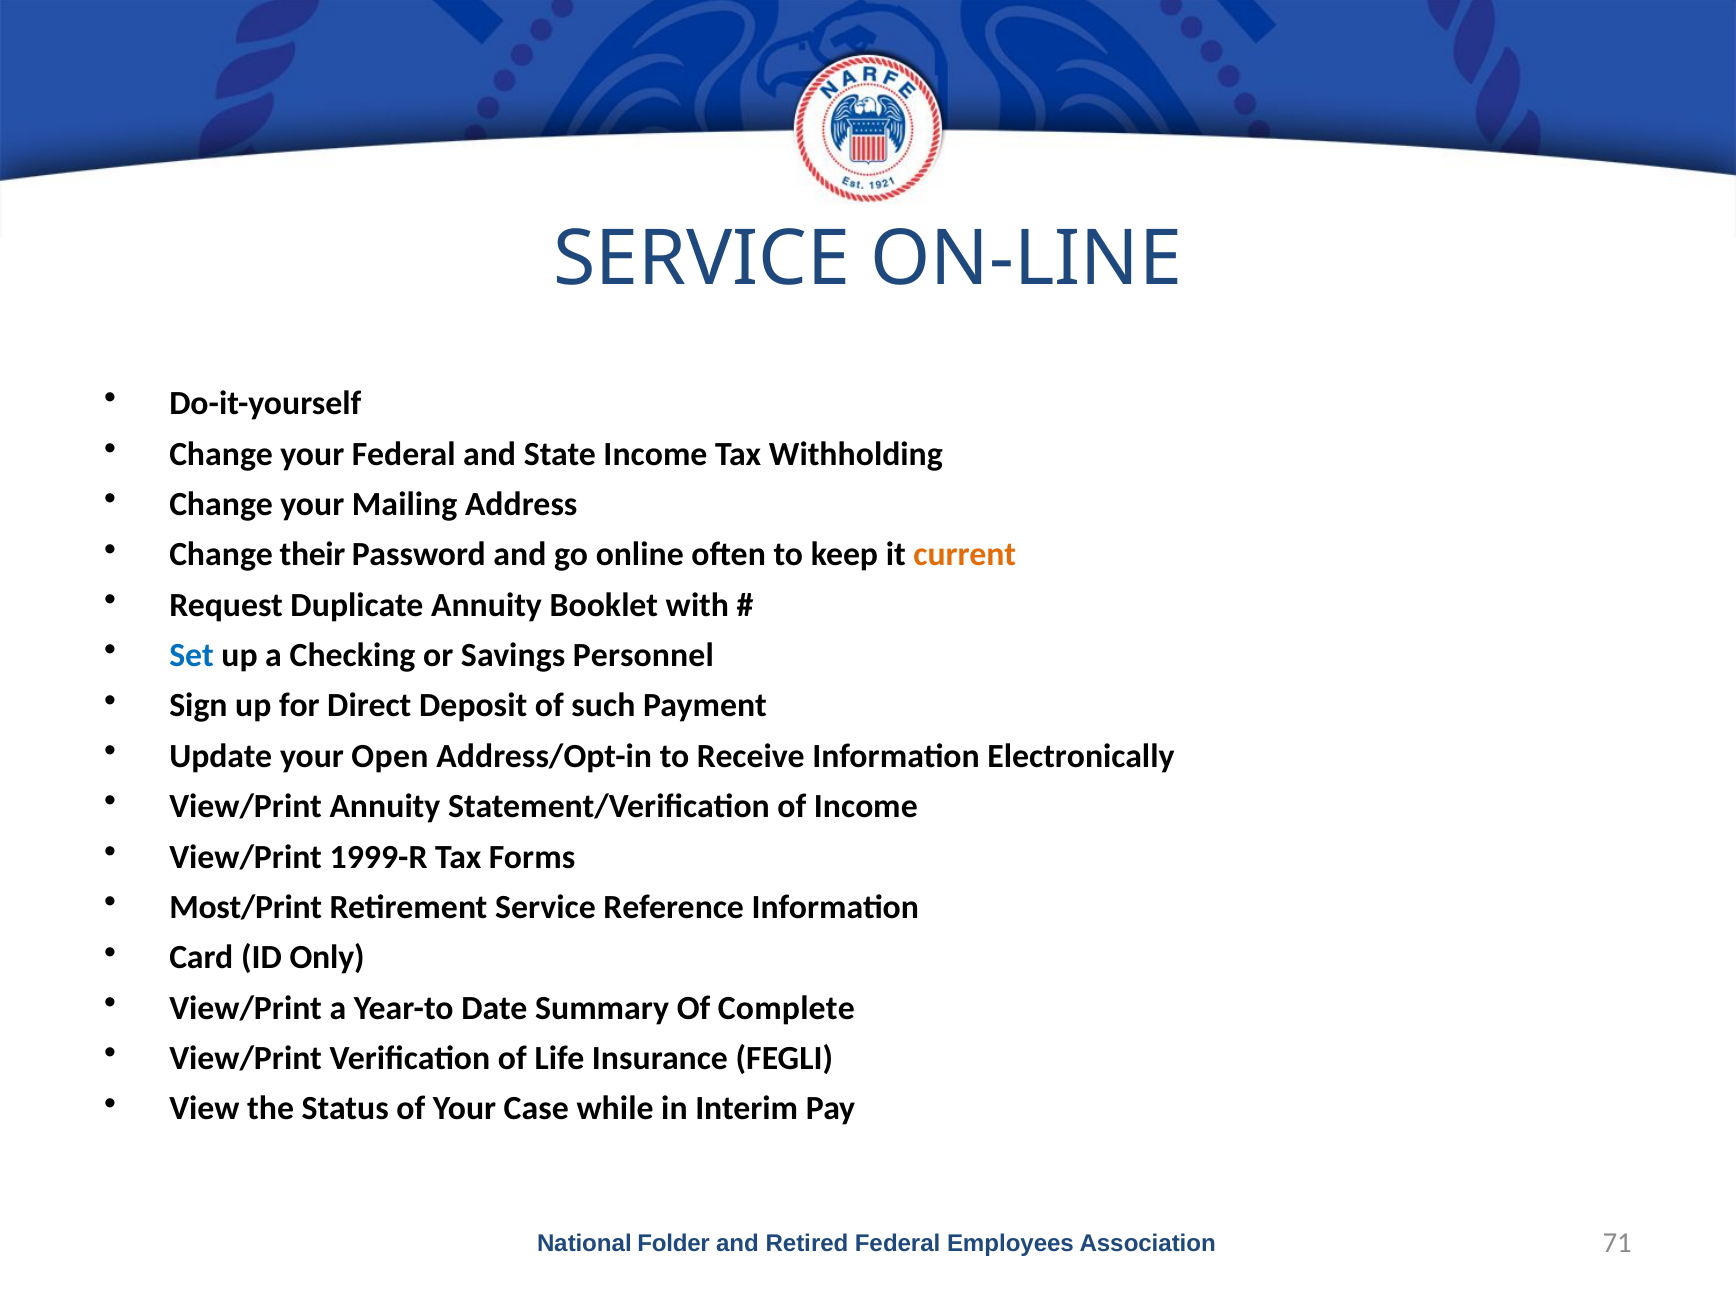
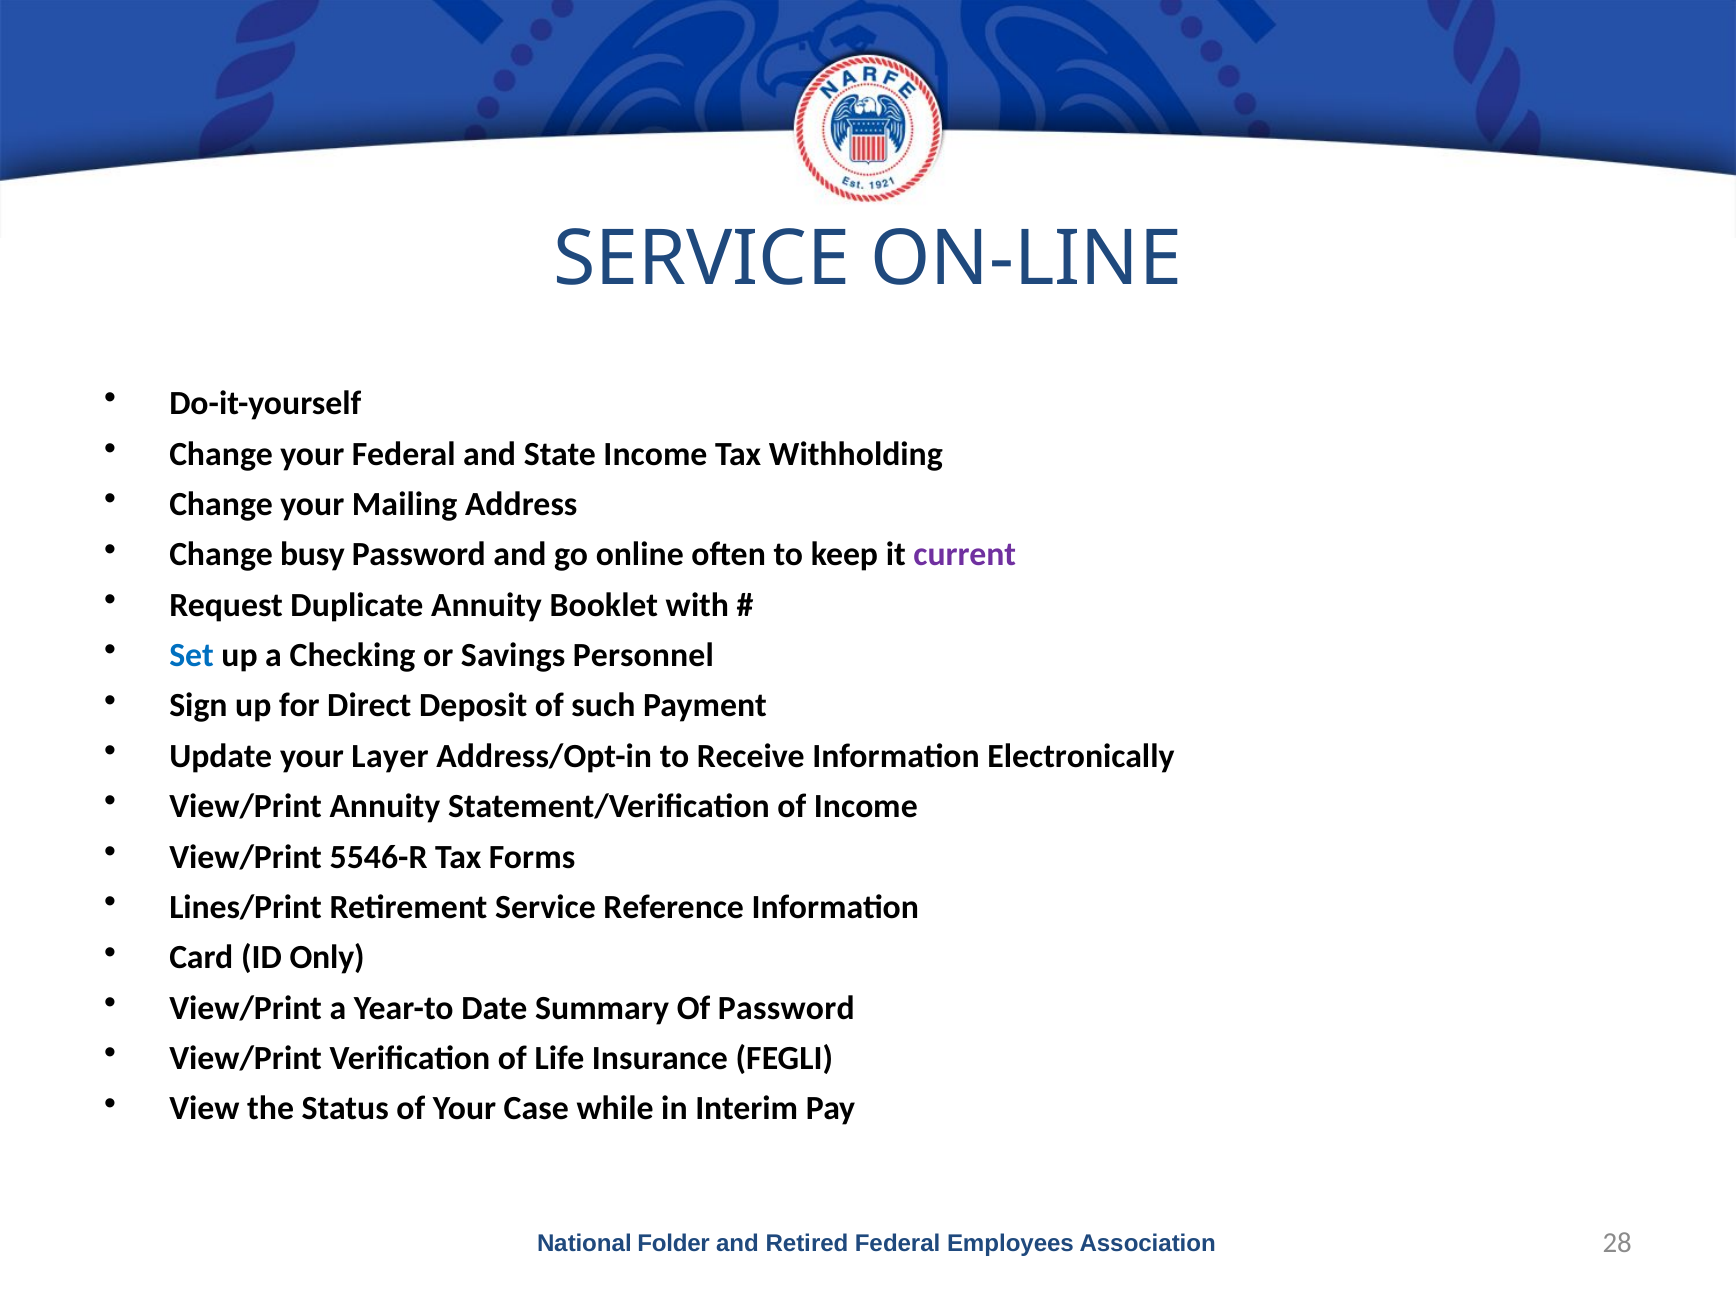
their: their -> busy (313, 555)
current colour: orange -> purple (965, 555)
Open: Open -> Layer (390, 756)
1999-R: 1999-R -> 5546-R (379, 857)
Most/Print: Most/Print -> Lines/Print (246, 907)
Of Complete: Complete -> Password (786, 1008)
71: 71 -> 28 (1617, 1243)
